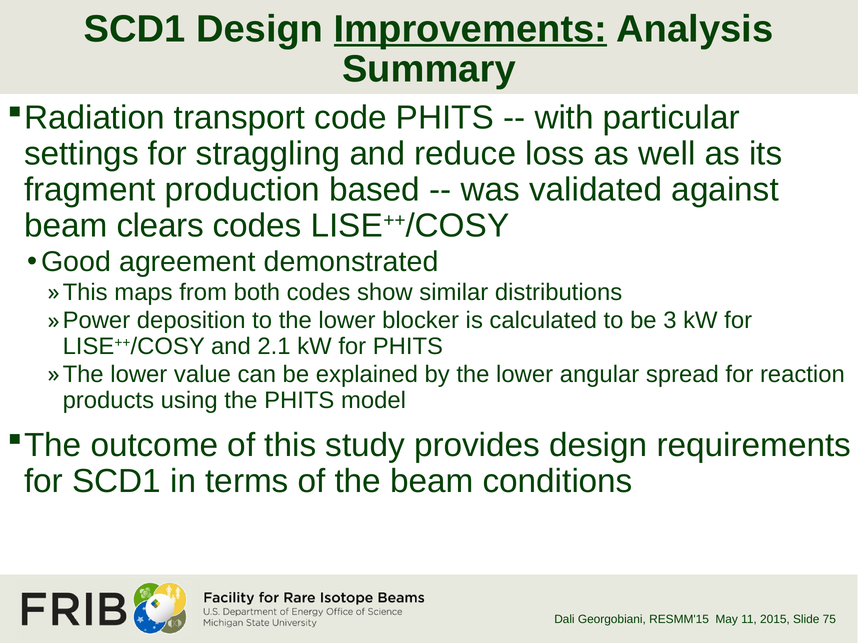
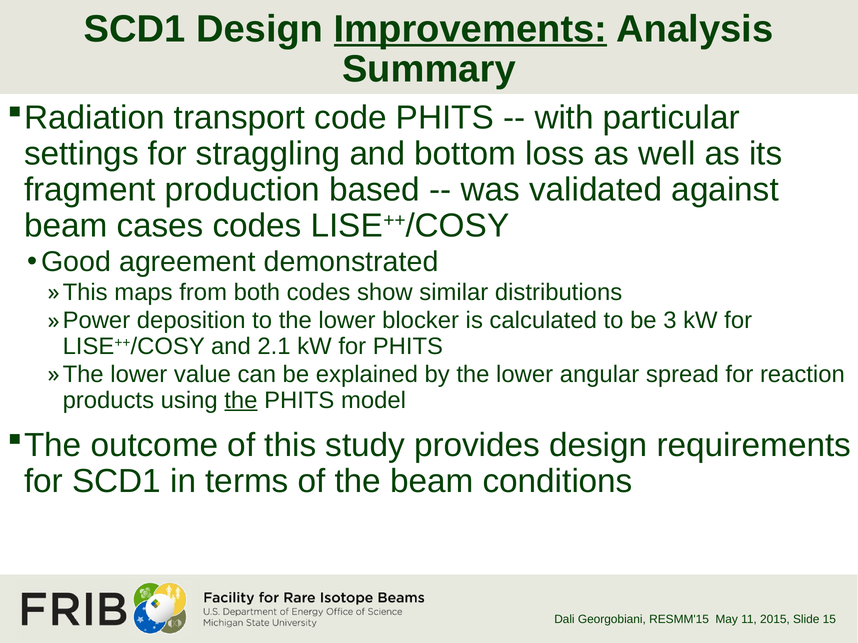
reduce: reduce -> bottom (465, 154)
clears: clears -> cases (160, 226)
the underline: none -> present (241, 400)
75: 75 -> 15 (829, 620)
